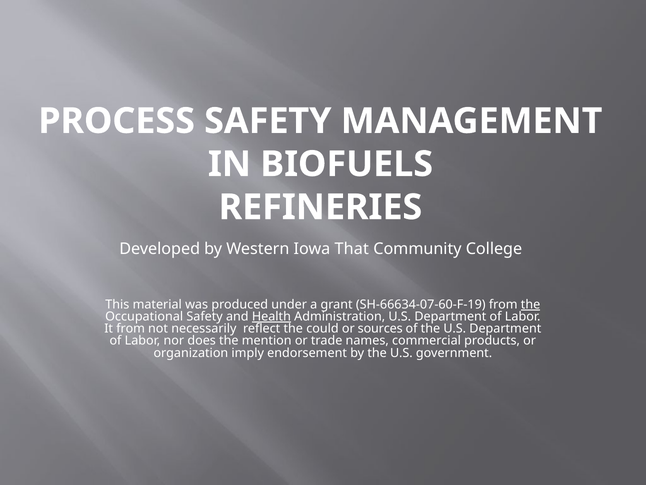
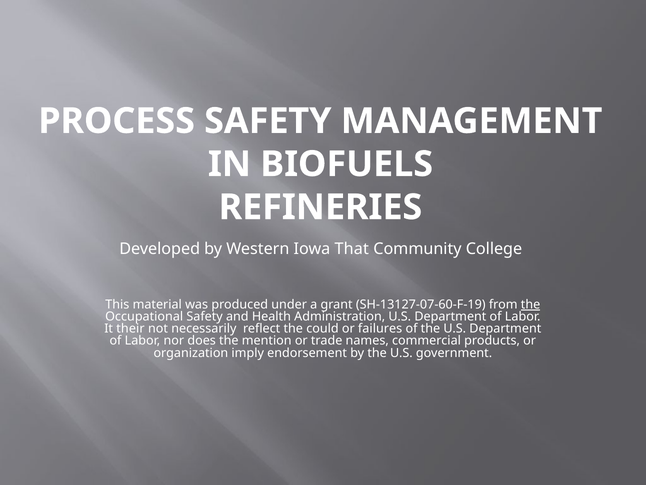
SH-66634-07-60-F-19: SH-66634-07-60-F-19 -> SH-13127-07-60-F-19 (421, 304)
Health underline: present -> none (271, 316)
It from: from -> their (130, 328)
sources: sources -> failures (380, 328)
